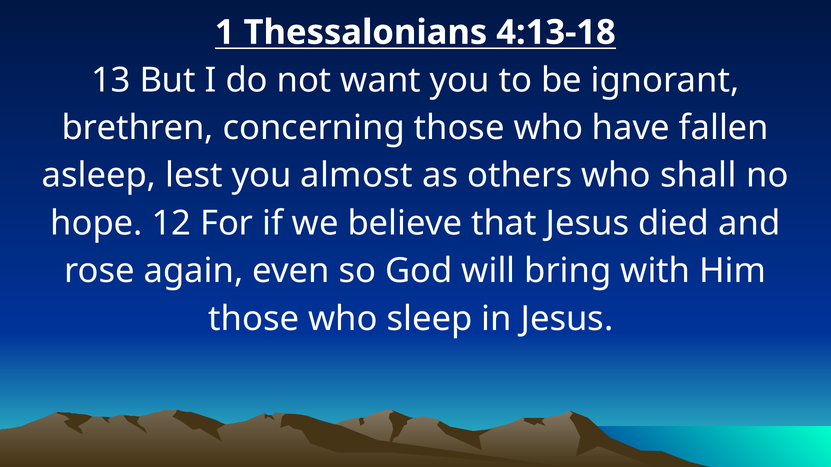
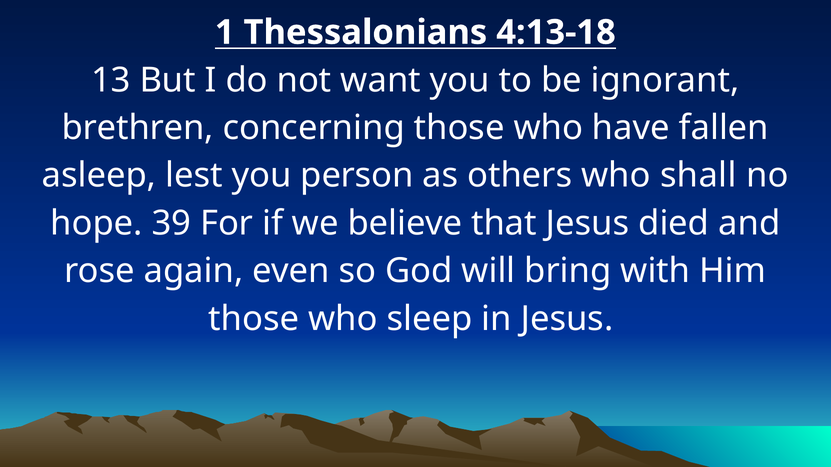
almost: almost -> person (357, 176)
12: 12 -> 39 (171, 223)
